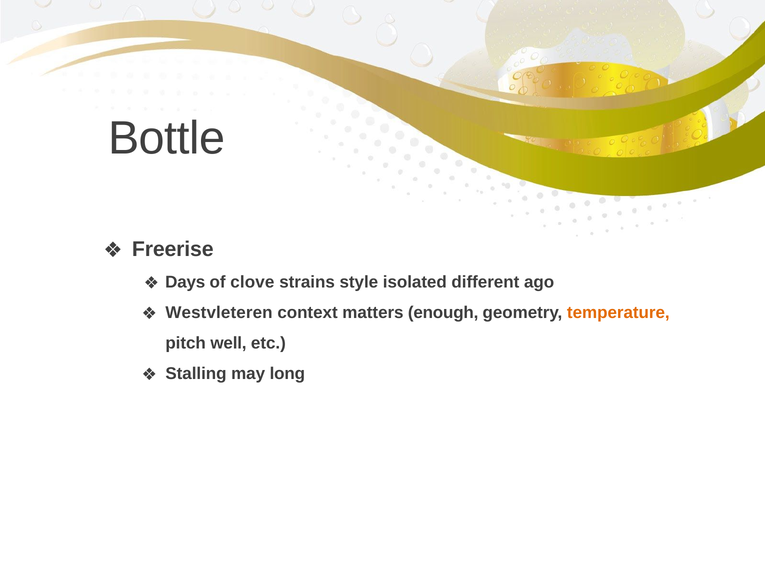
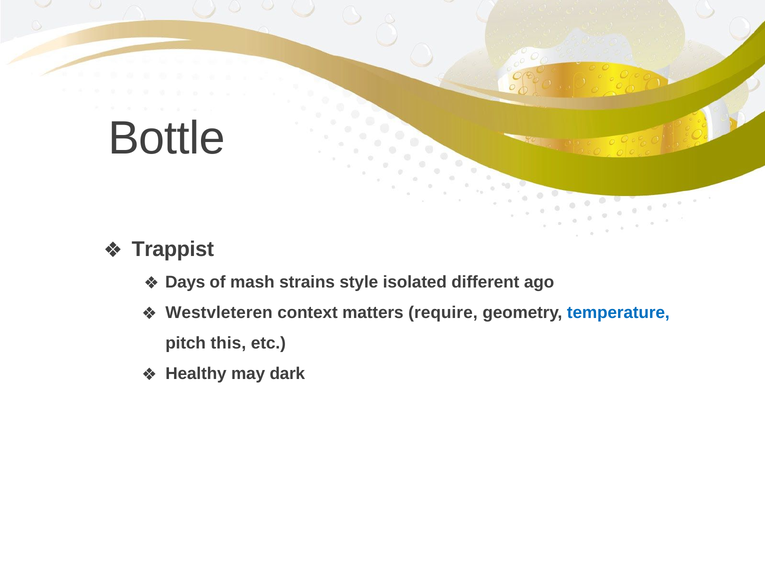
Freerise: Freerise -> Trappist (173, 249)
clove: clove -> mash (252, 282)
enough: enough -> require (443, 313)
temperature colour: orange -> blue (618, 313)
well: well -> this (228, 343)
Stalling: Stalling -> Healthy (196, 374)
long: long -> dark (287, 374)
